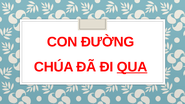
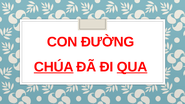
CHÚA underline: none -> present (54, 67)
